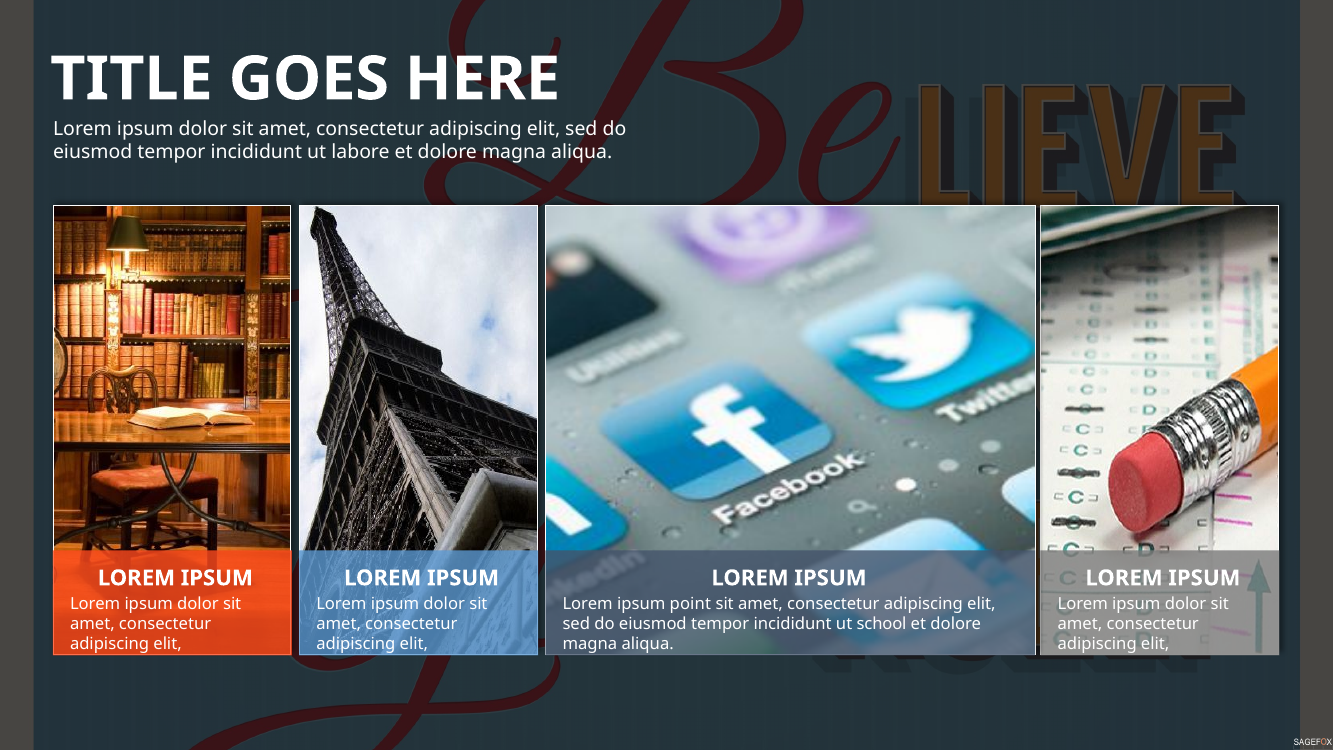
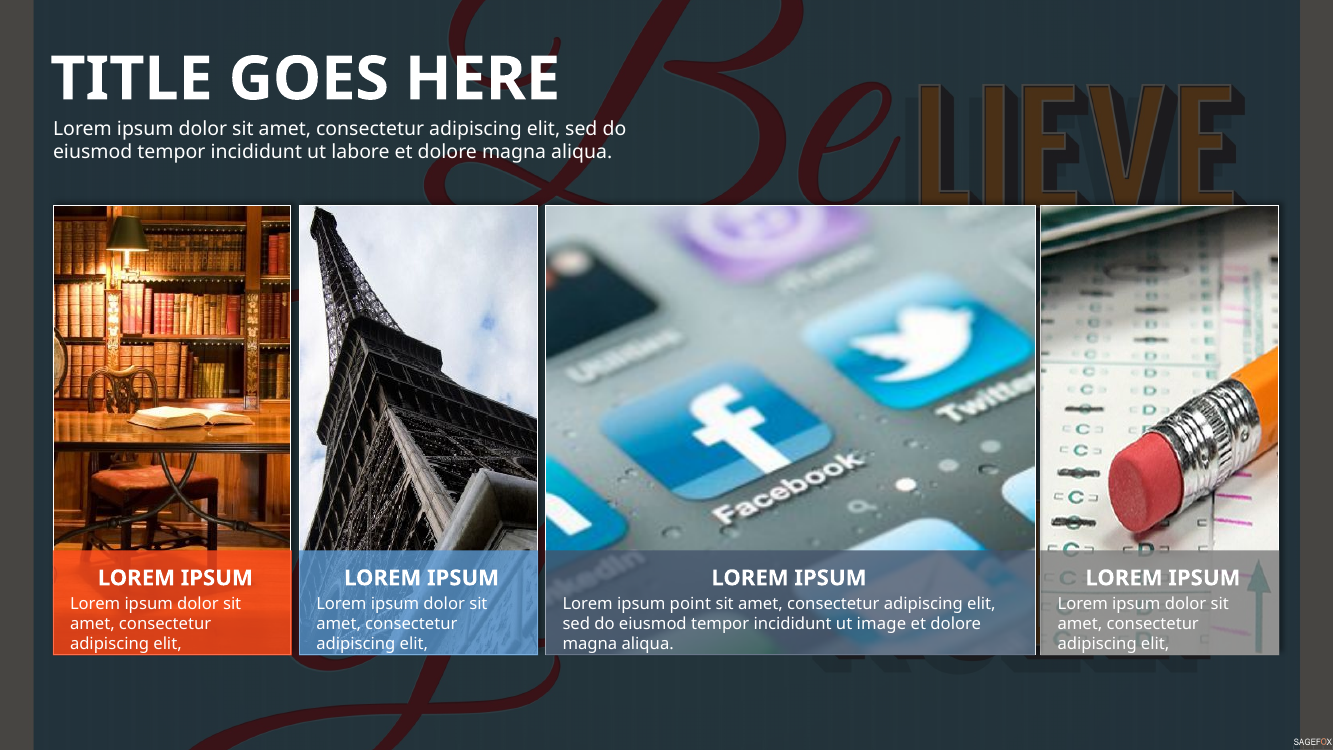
school: school -> image (881, 624)
